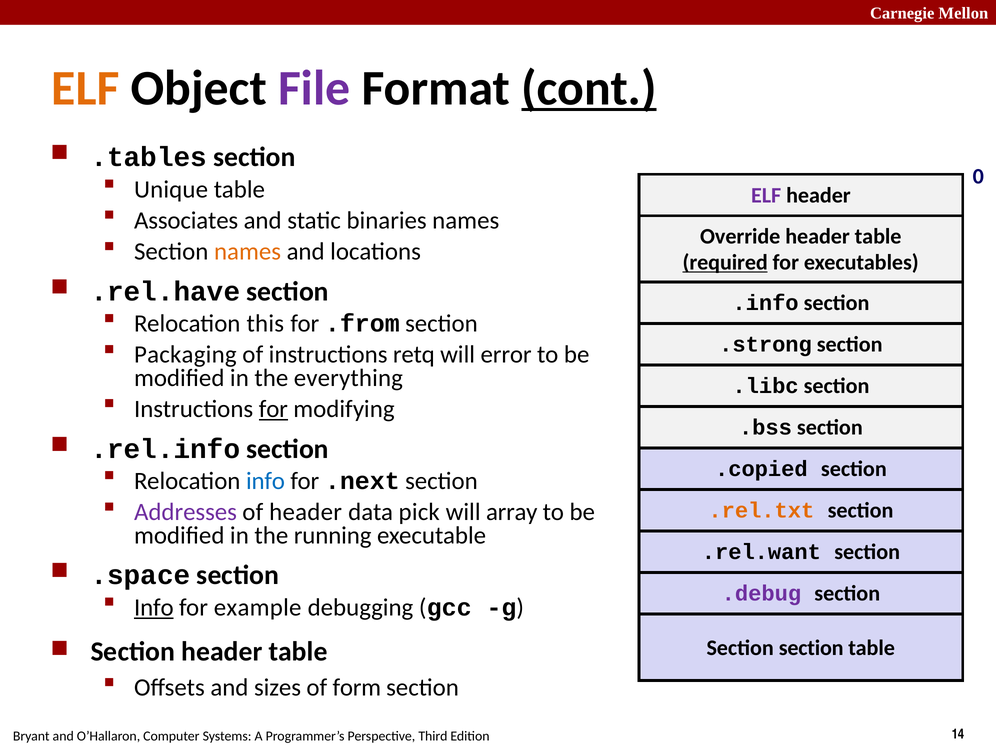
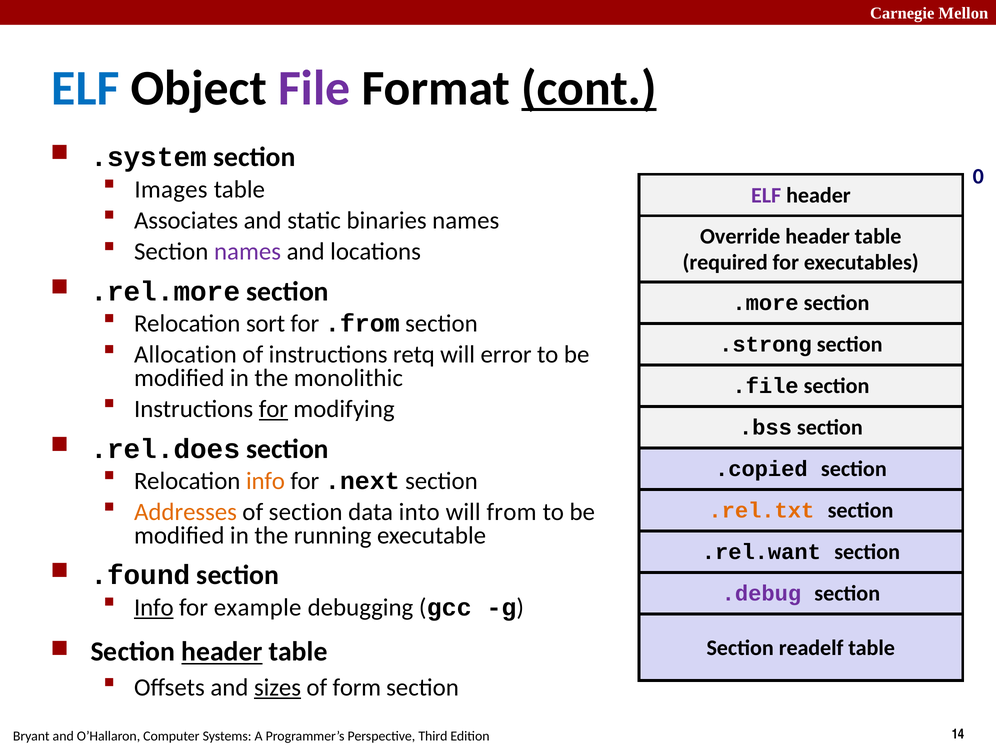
ELF colour: orange -> blue (86, 88)
.tables: .tables -> .system (149, 157)
Unique: Unique -> Images (171, 189)
names colour: orange -> purple (248, 252)
required underline: present -> none (725, 262)
.rel.have: .rel.have -> .rel.more (165, 292)
.info: .info -> .more (766, 303)
this: this -> sort (266, 324)
Packaging: Packaging -> Allocation (185, 355)
everything: everything -> monolithic (348, 378)
.libc: .libc -> .file (766, 386)
.rel.info: .rel.info -> .rel.does (165, 449)
info colour: blue -> orange (266, 481)
Addresses colour: purple -> orange (186, 512)
of header: header -> section (306, 512)
pick: pick -> into (419, 512)
array: array -> from (512, 512)
.space: .space -> .found (140, 575)
section: section -> readelf (811, 648)
header underline: none -> present (222, 652)
sizes underline: none -> present (278, 687)
